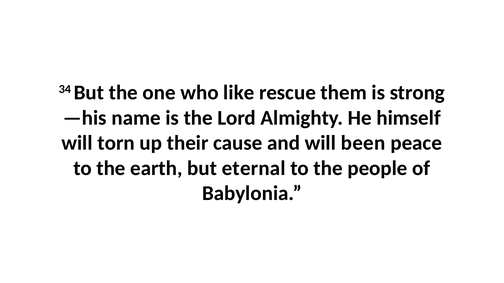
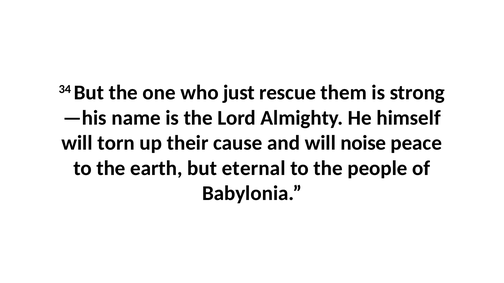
like: like -> just (239, 93)
been: been -> noise (363, 143)
